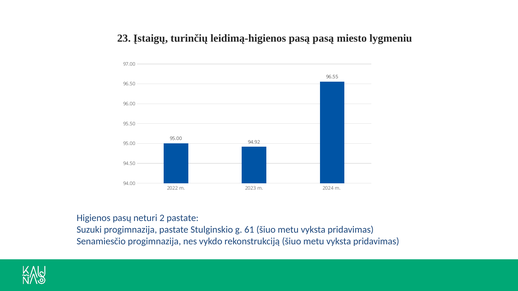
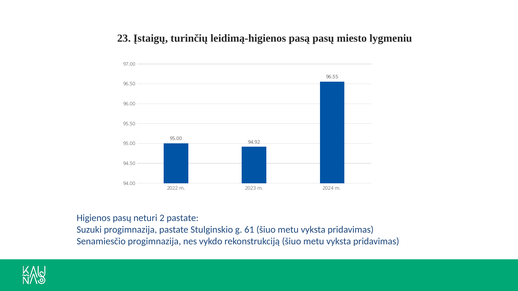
pasą pasą: pasą -> pasų (323, 38)
